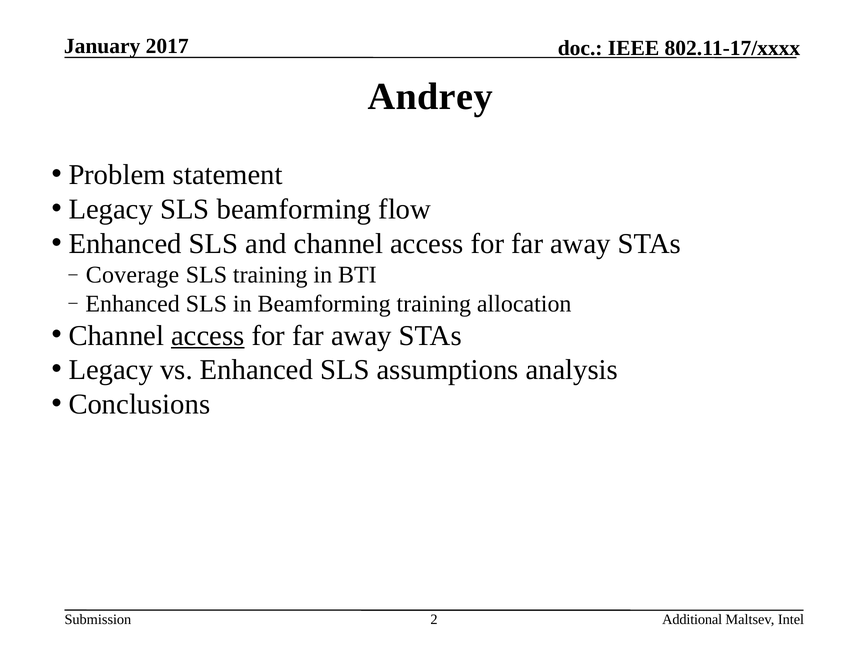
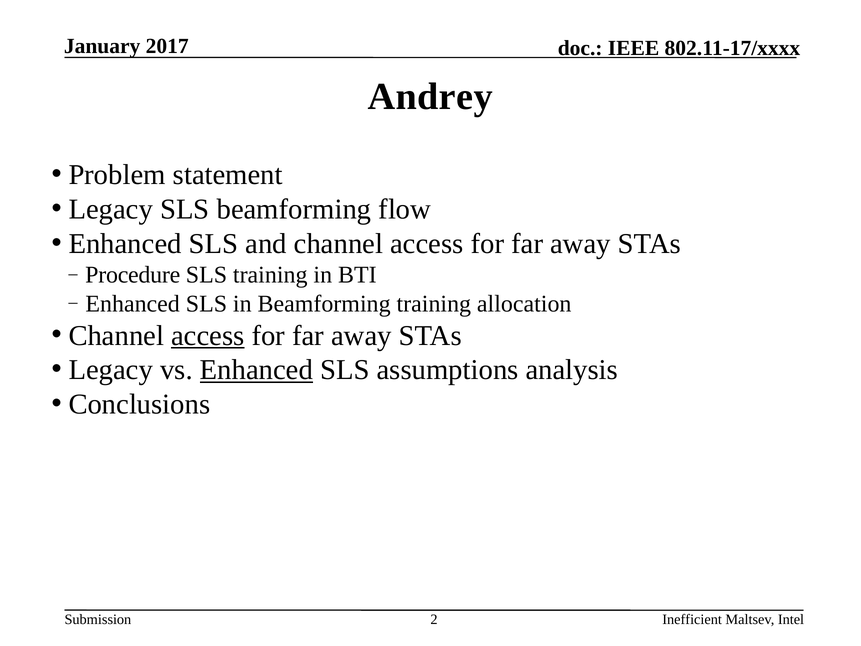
Coverage: Coverage -> Procedure (133, 275)
Enhanced underline: none -> present (256, 370)
Additional: Additional -> Inefficient (692, 619)
